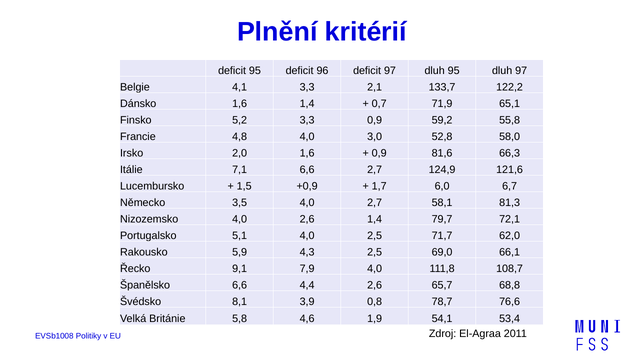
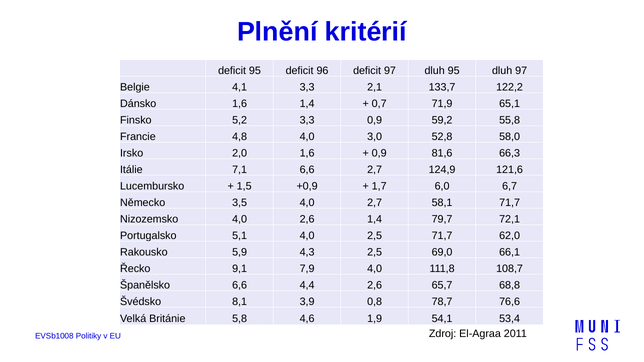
58,1 81,3: 81,3 -> 71,7 (510, 203)
